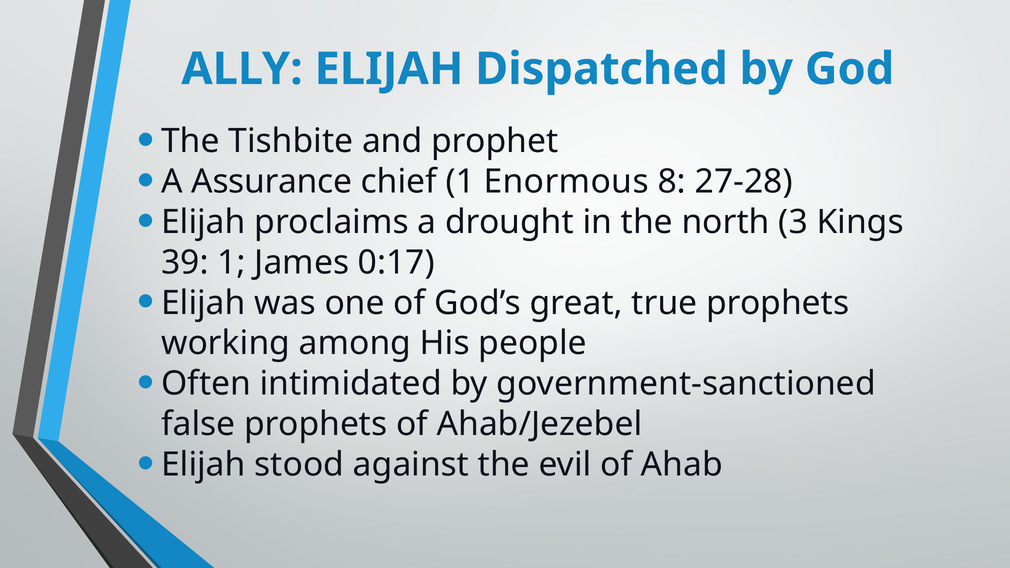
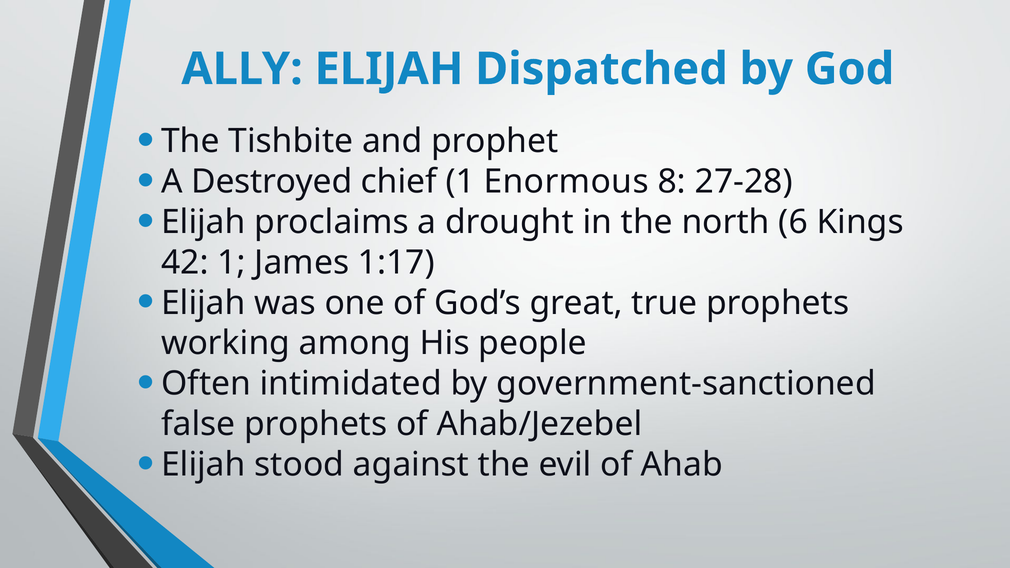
Assurance: Assurance -> Destroyed (272, 182)
3: 3 -> 6 (793, 222)
39: 39 -> 42 (185, 263)
0:17: 0:17 -> 1:17 (396, 263)
